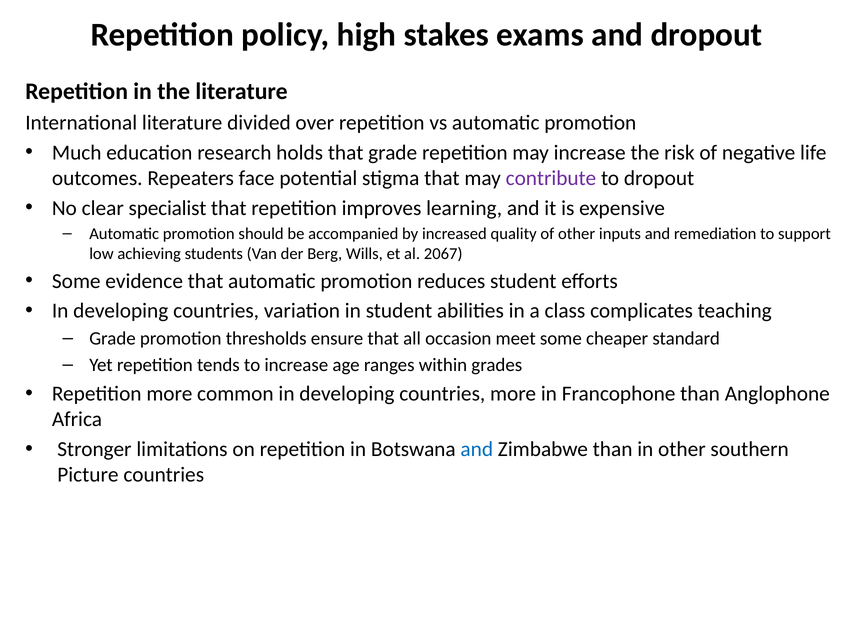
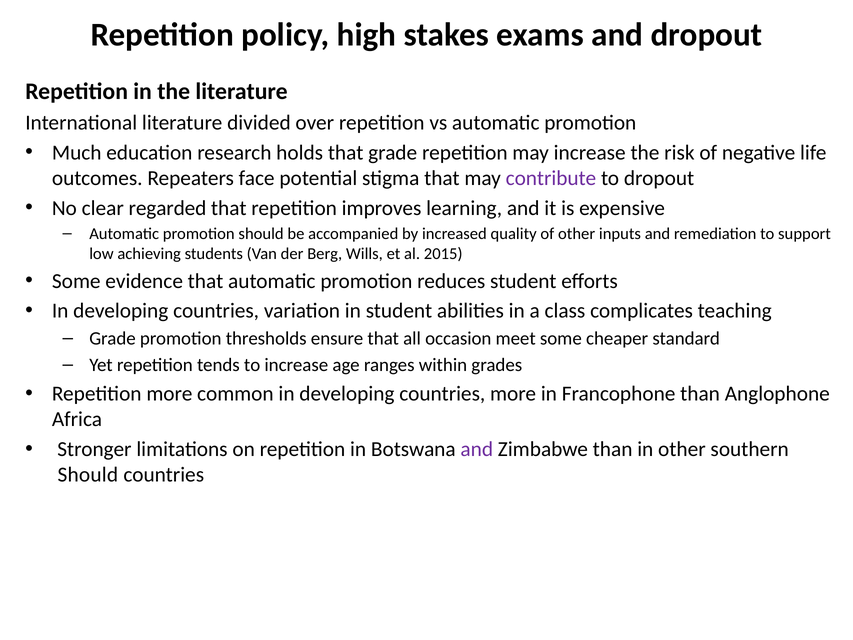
specialist: specialist -> regarded (167, 208)
2067: 2067 -> 2015 (443, 254)
and colour: blue -> purple (477, 449)
Picture: Picture -> Should (88, 475)
